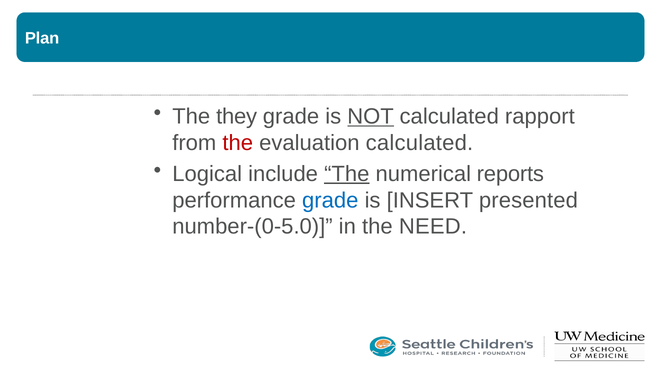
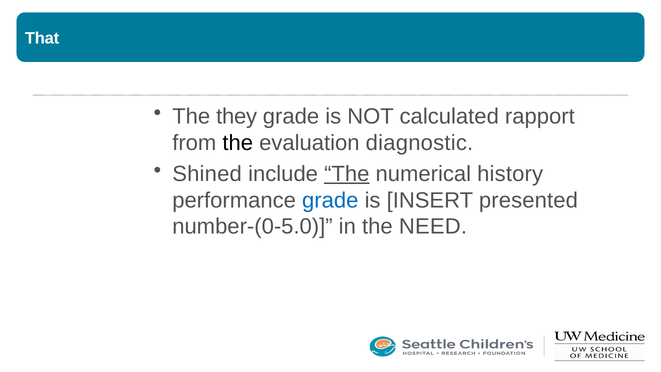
Plan: Plan -> That (42, 38)
NOT underline: present -> none (371, 116)
the colour: red -> black (238, 143)
evaluation calculated: calculated -> diagnostic (419, 143)
Logical: Logical -> Shined (207, 174)
reports: reports -> history (510, 174)
